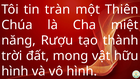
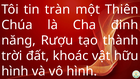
miệt: miệt -> đinh (125, 25)
mong: mong -> khoác (71, 56)
